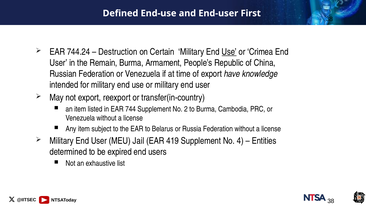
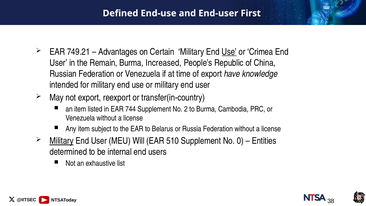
744.24: 744.24 -> 749.21 (79, 52)
Destruction: Destruction -> Advantages (118, 52)
Armament: Armament -> Increased (164, 63)
Military underline: none -> present (62, 141)
Jail: Jail -> Will (139, 141)
419: 419 -> 510 (173, 141)
4: 4 -> 0 (240, 141)
expired: expired -> internal (120, 152)
